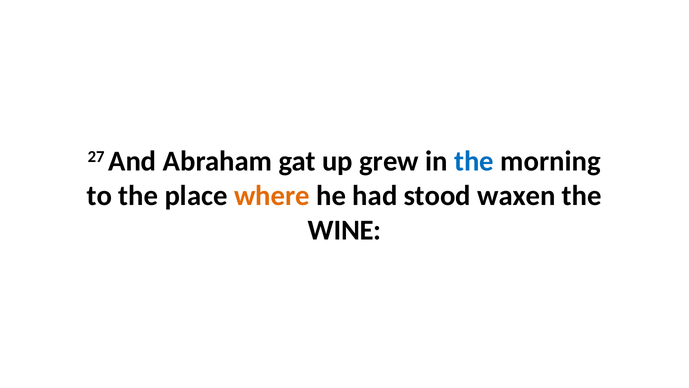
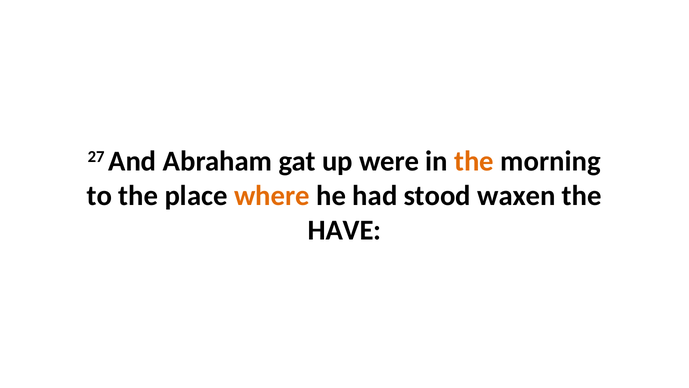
grew: grew -> were (389, 161)
the colour: blue -> orange (474, 161)
WINE: WINE -> HAVE (345, 230)
